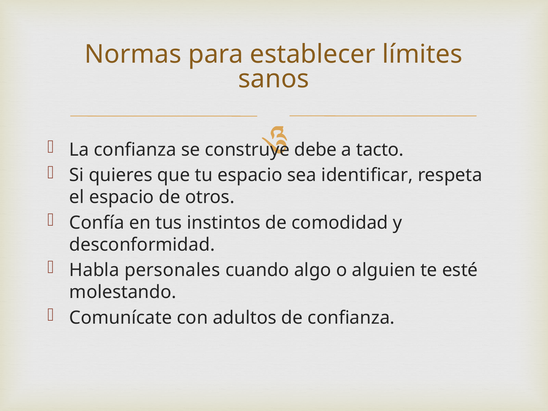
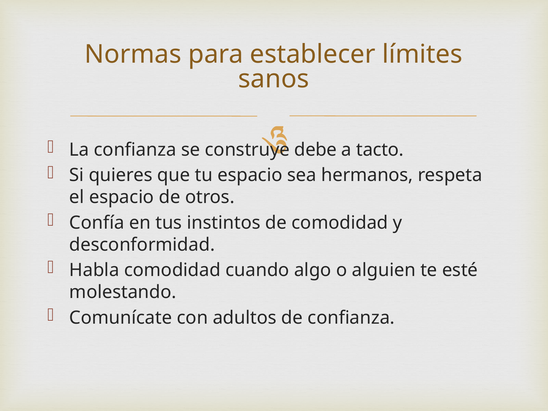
identificar: identificar -> hermanos (367, 175)
Habla personales: personales -> comodidad (172, 270)
